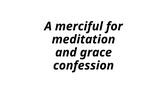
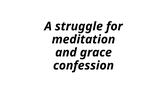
merciful: merciful -> struggle (79, 26)
